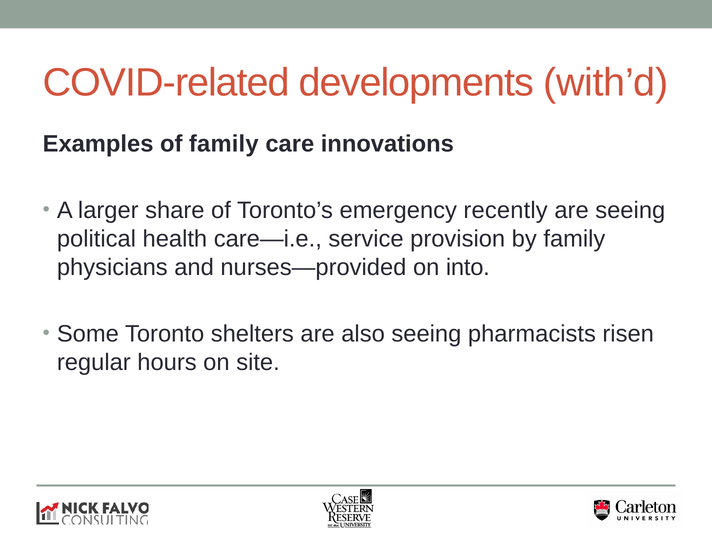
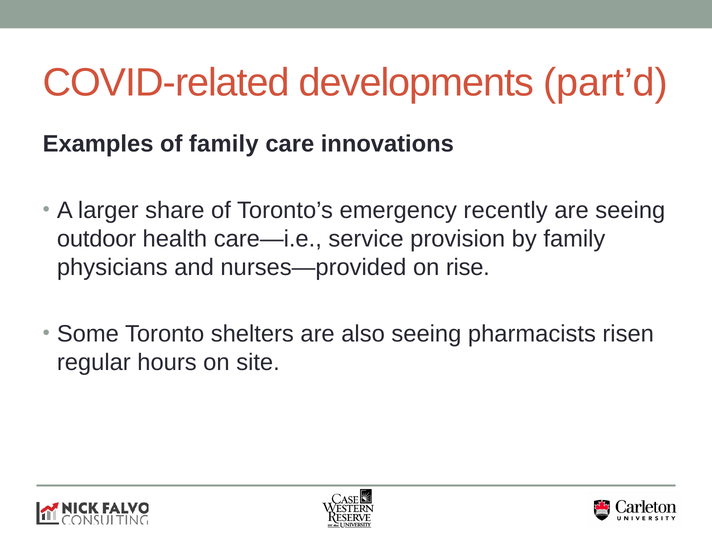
with’d: with’d -> part’d (606, 83)
political: political -> outdoor (97, 239)
into: into -> rise (468, 267)
